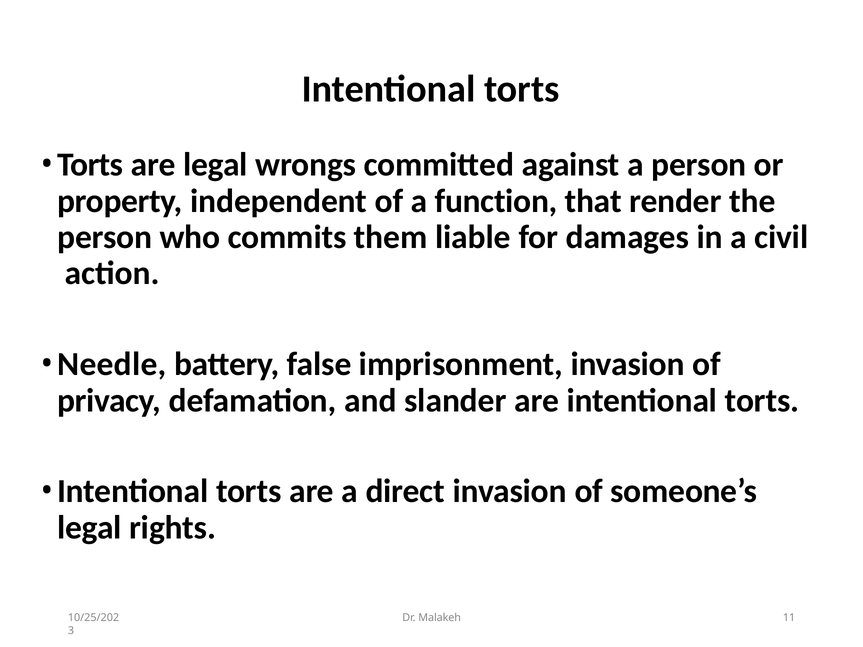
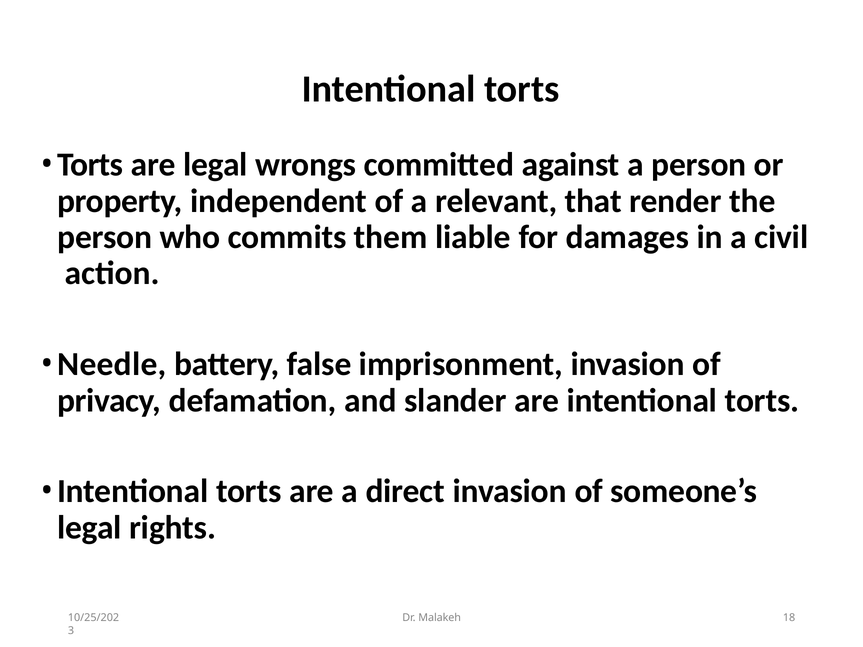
function: function -> relevant (496, 201)
11: 11 -> 18 (789, 618)
